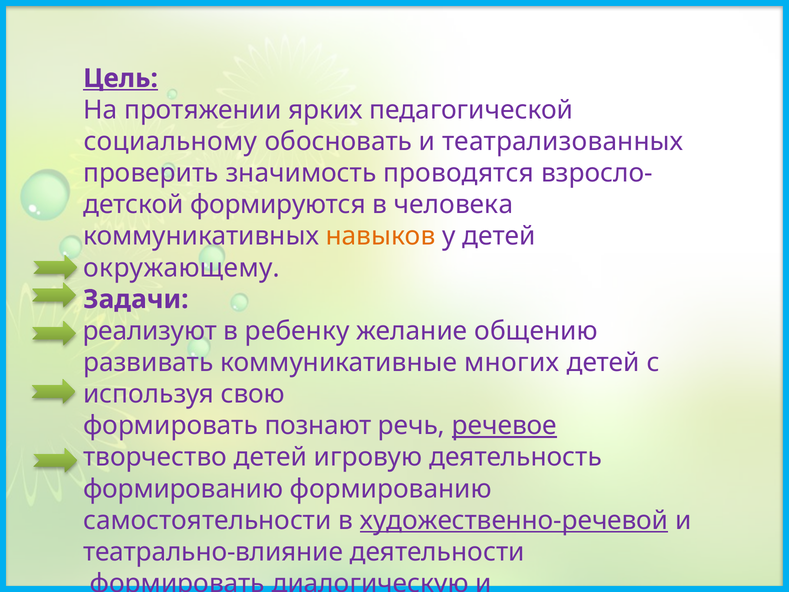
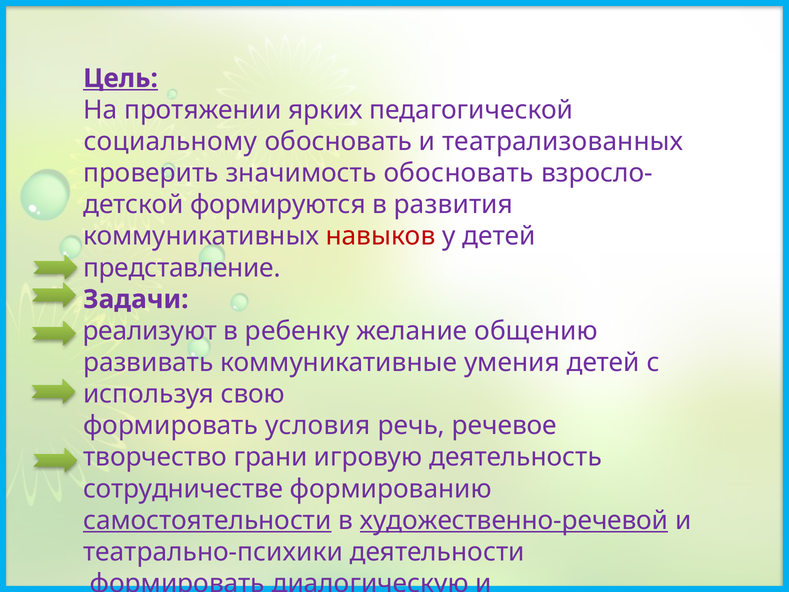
значимость проводятся: проводятся -> обосновать (459, 173)
человека: человека -> развития (453, 205)
навыков colour: orange -> red (381, 236)
окружающему: окружающему -> представление (182, 268)
многих: многих -> умения (512, 362)
познают: познают -> условия (318, 426)
речевое underline: present -> none (504, 426)
творчество детей: детей -> грани (271, 457)
формированию: формированию -> сотрудничестве (183, 489)
самостоятельности underline: none -> present (207, 520)
театрально-влияние: театрально-влияние -> театрально-психики (213, 552)
